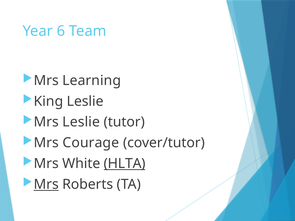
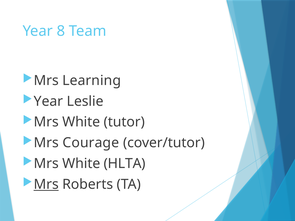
6: 6 -> 8 (61, 31)
King: King -> Year (48, 101)
Leslie: Leslie -> White (81, 122)
HLTA underline: present -> none (125, 164)
